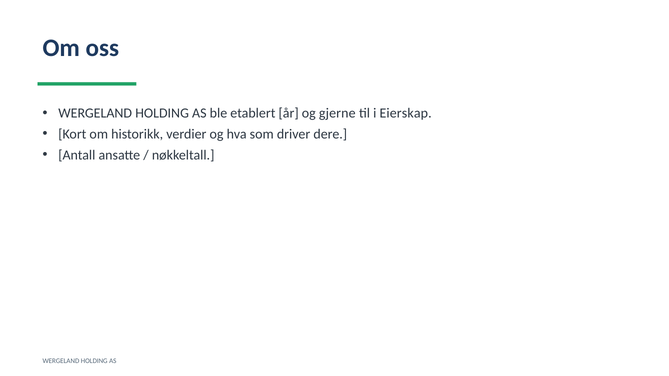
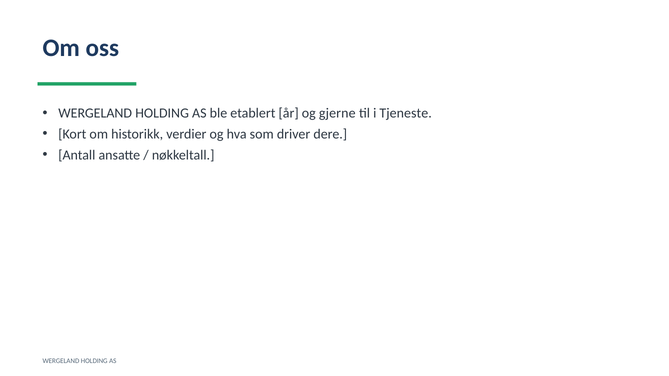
Eierskap: Eierskap -> Tjeneste (406, 113)
